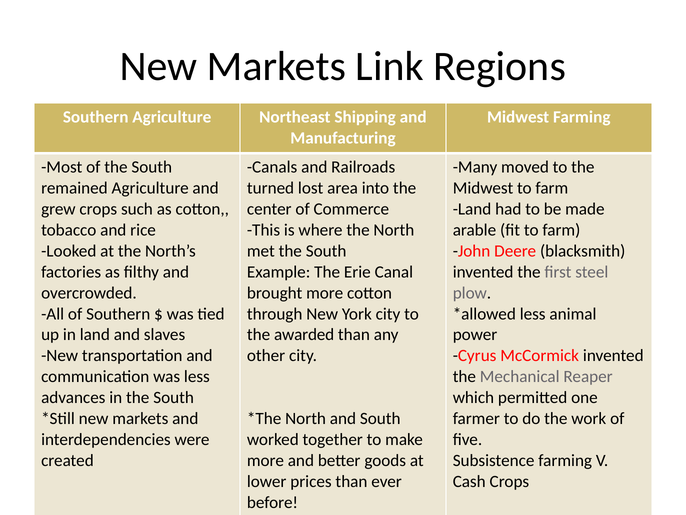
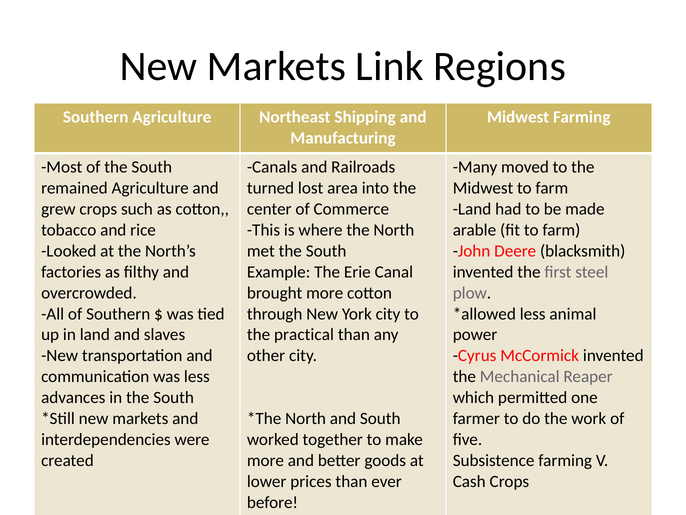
awarded: awarded -> practical (304, 335)
